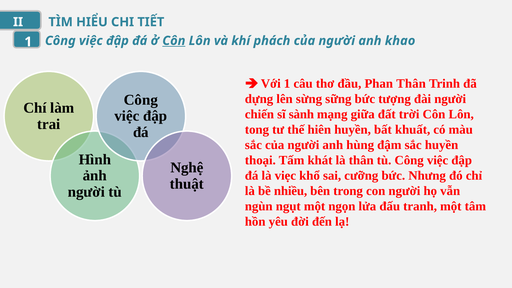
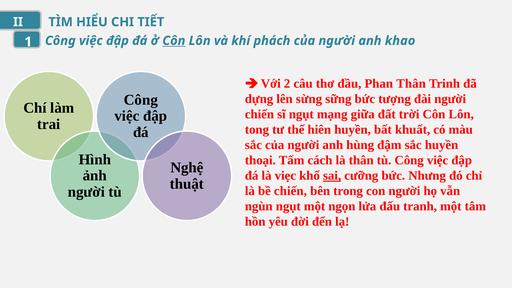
Với 1: 1 -> 2 (287, 84)
sĩ sành: sành -> ngụt (301, 114)
khát: khát -> cách (320, 160)
sai underline: none -> present (332, 176)
bề nhiều: nhiều -> chiến (290, 191)
